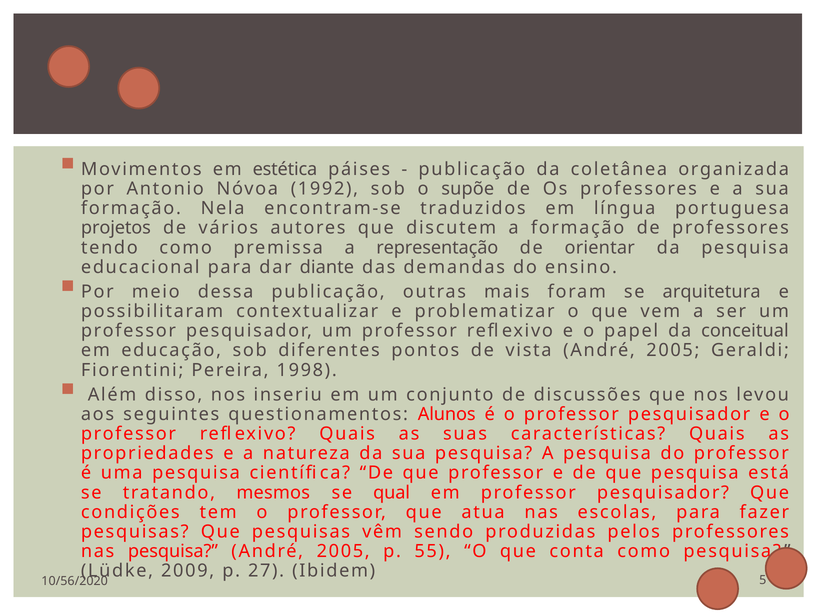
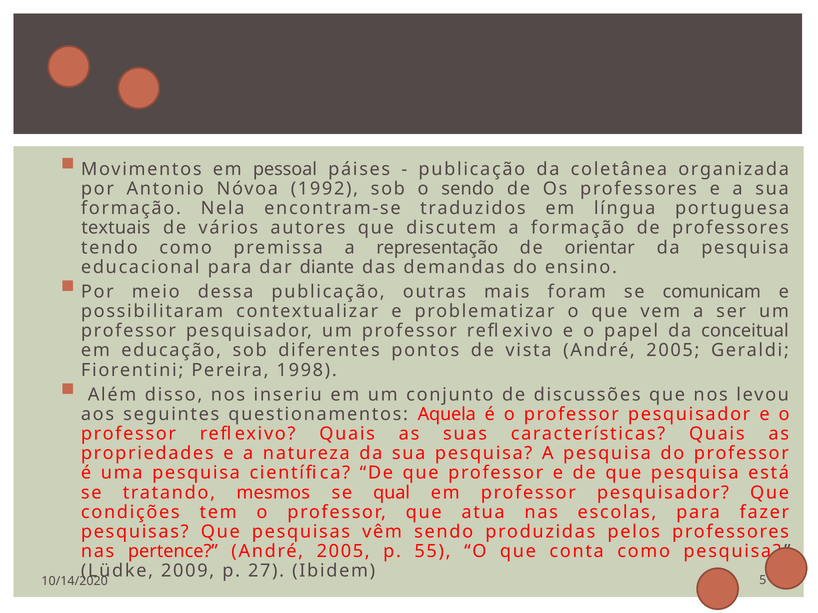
estética: estética -> pessoal (285, 169)
o supõe: supõe -> sendo (468, 189)
projetos: projetos -> textuais (116, 228)
arquitetura: arquitetura -> comunicam (712, 292)
Alunos: Alunos -> Aquela (447, 414)
nas pesquisa: pesquisa -> pertence (173, 552)
10/56/2020: 10/56/2020 -> 10/14/2020 (75, 582)
